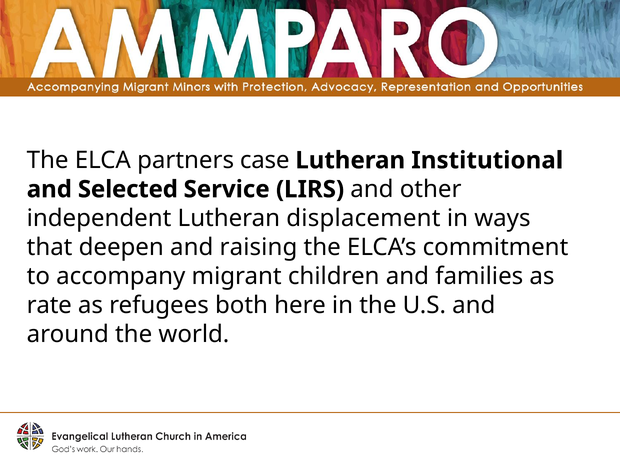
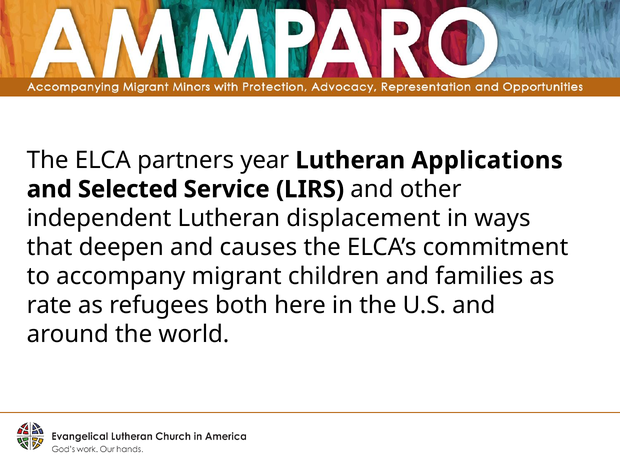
case: case -> year (265, 160)
Institutional: Institutional -> Applications (487, 160)
raising: raising -> causes (258, 247)
